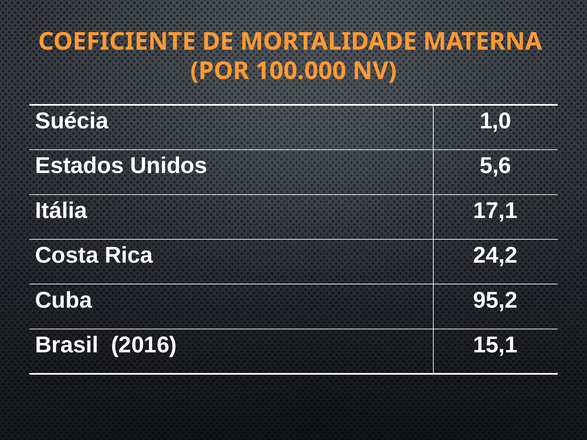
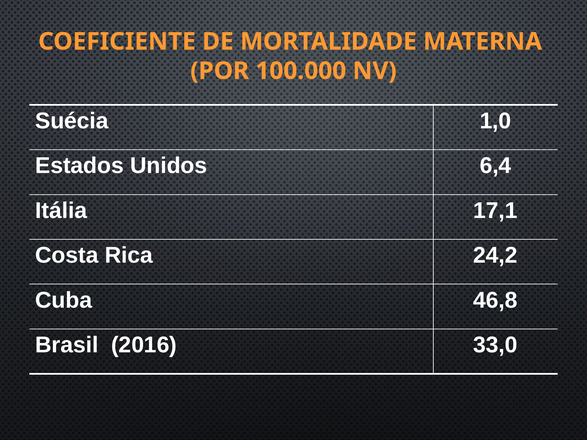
5,6: 5,6 -> 6,4 (496, 166)
95,2: 95,2 -> 46,8 (495, 300)
15,1: 15,1 -> 33,0 (495, 345)
